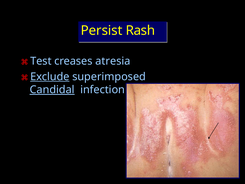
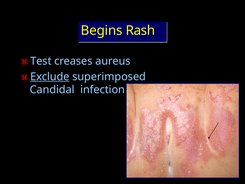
Persist: Persist -> Begins (102, 30)
atresia: atresia -> aureus (113, 61)
Candidal underline: present -> none (52, 90)
